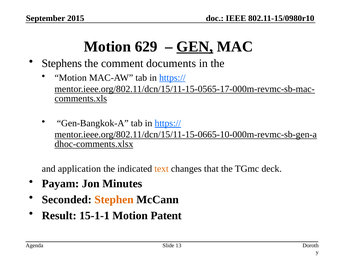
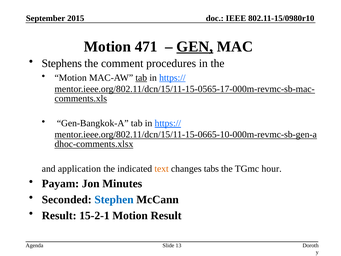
629: 629 -> 471 (146, 47)
documents: documents -> procedures (171, 63)
tab underline: none -> present (141, 78)
that: that -> tabs (211, 169)
deck: deck -> hour (272, 169)
Stephen colour: orange -> blue (114, 199)
15-1-1: 15-1-1 -> 15-2-1 (94, 215)
Motion Patent: Patent -> Result (166, 215)
